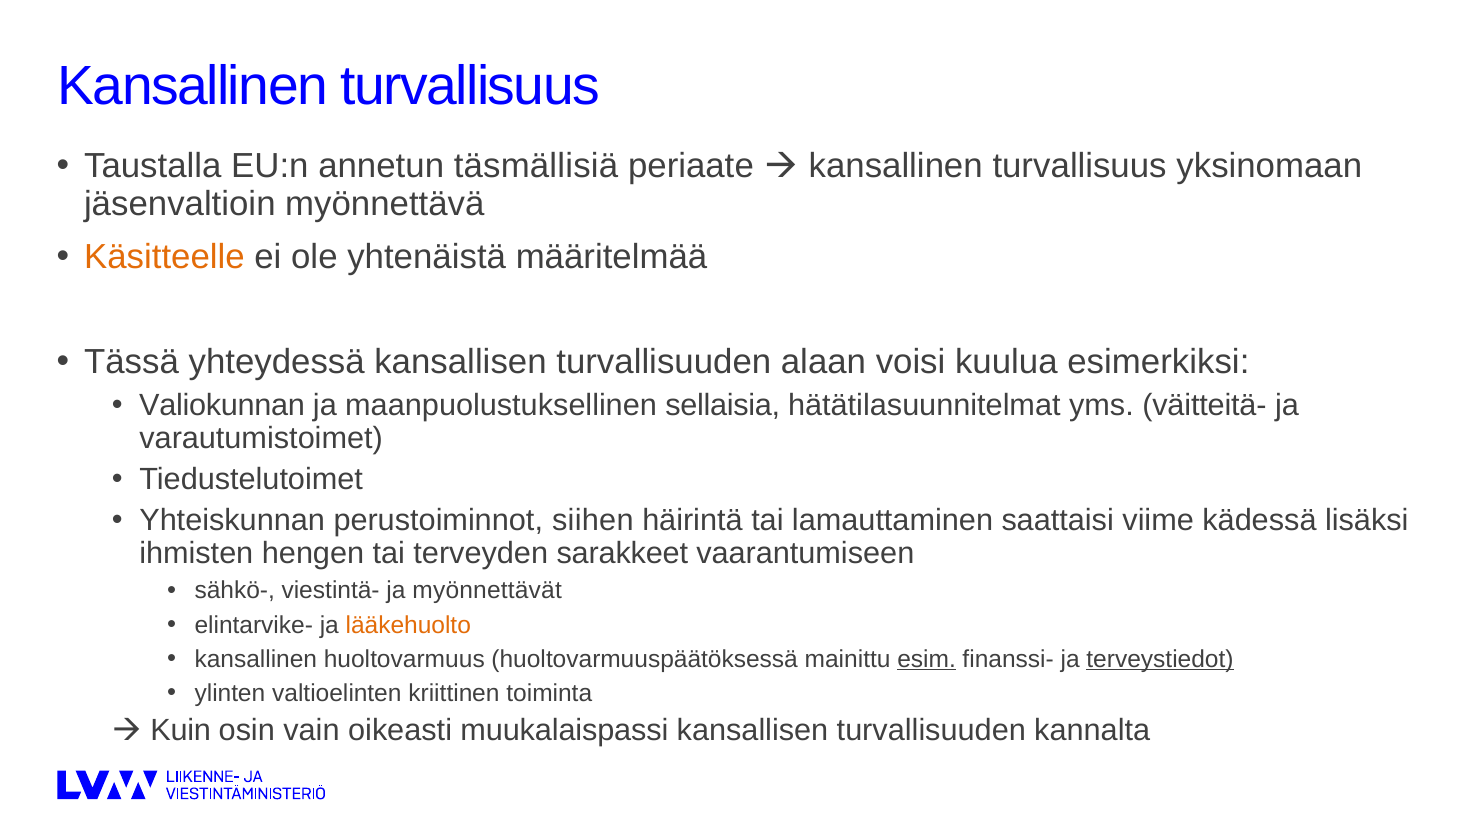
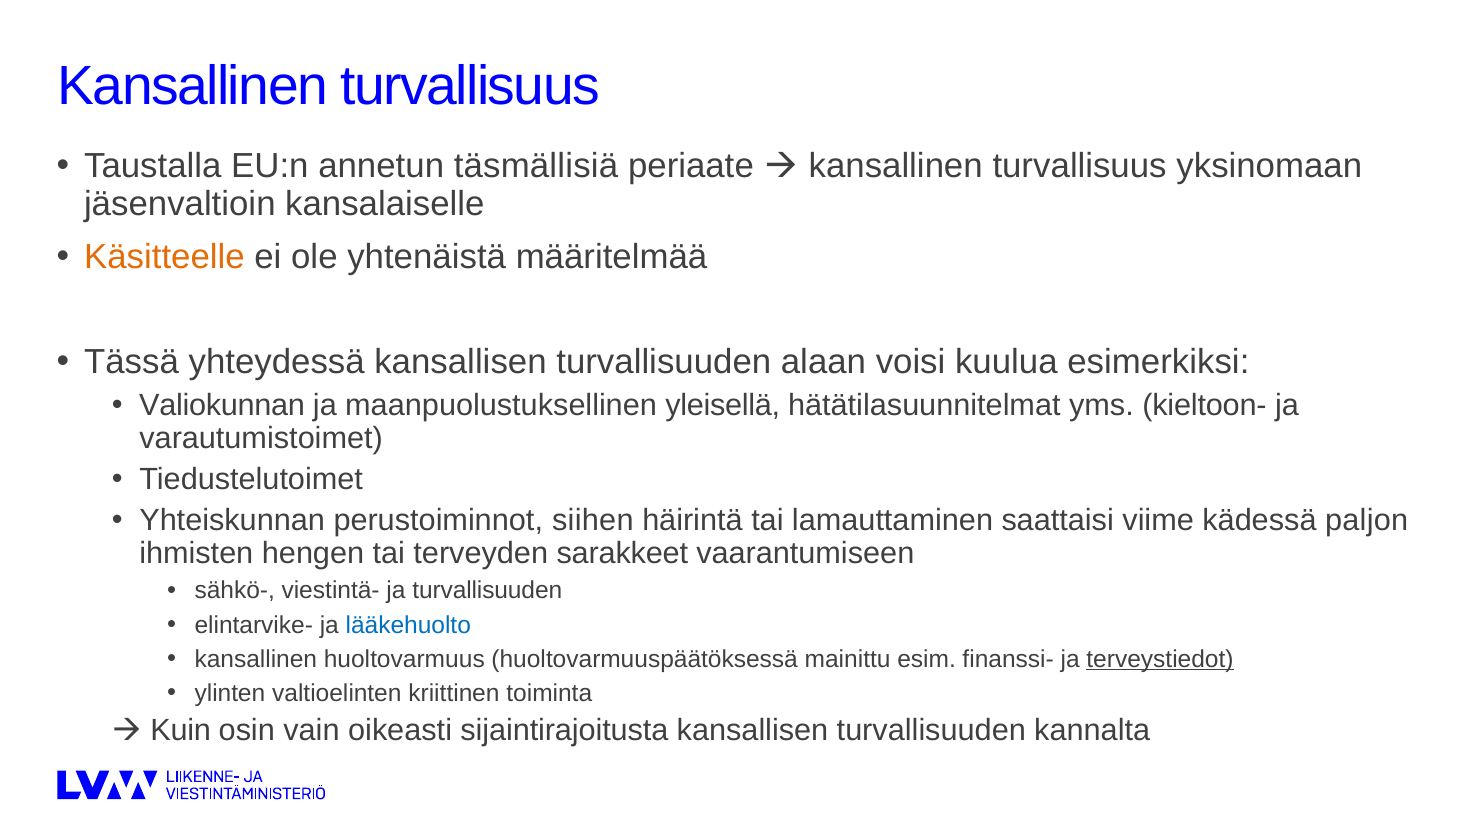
myönnettävä: myönnettävä -> kansalaiselle (385, 204)
sellaisia: sellaisia -> yleisellä (723, 406)
väitteitä-: väitteitä- -> kieltoon- (1204, 406)
lisäksi: lisäksi -> paljon (1367, 521)
ja myönnettävät: myönnettävät -> turvallisuuden (487, 591)
lääkehuolto colour: orange -> blue (408, 625)
esim underline: present -> none (927, 660)
muukalaispassi: muukalaispassi -> sijaintirajoitusta (564, 731)
